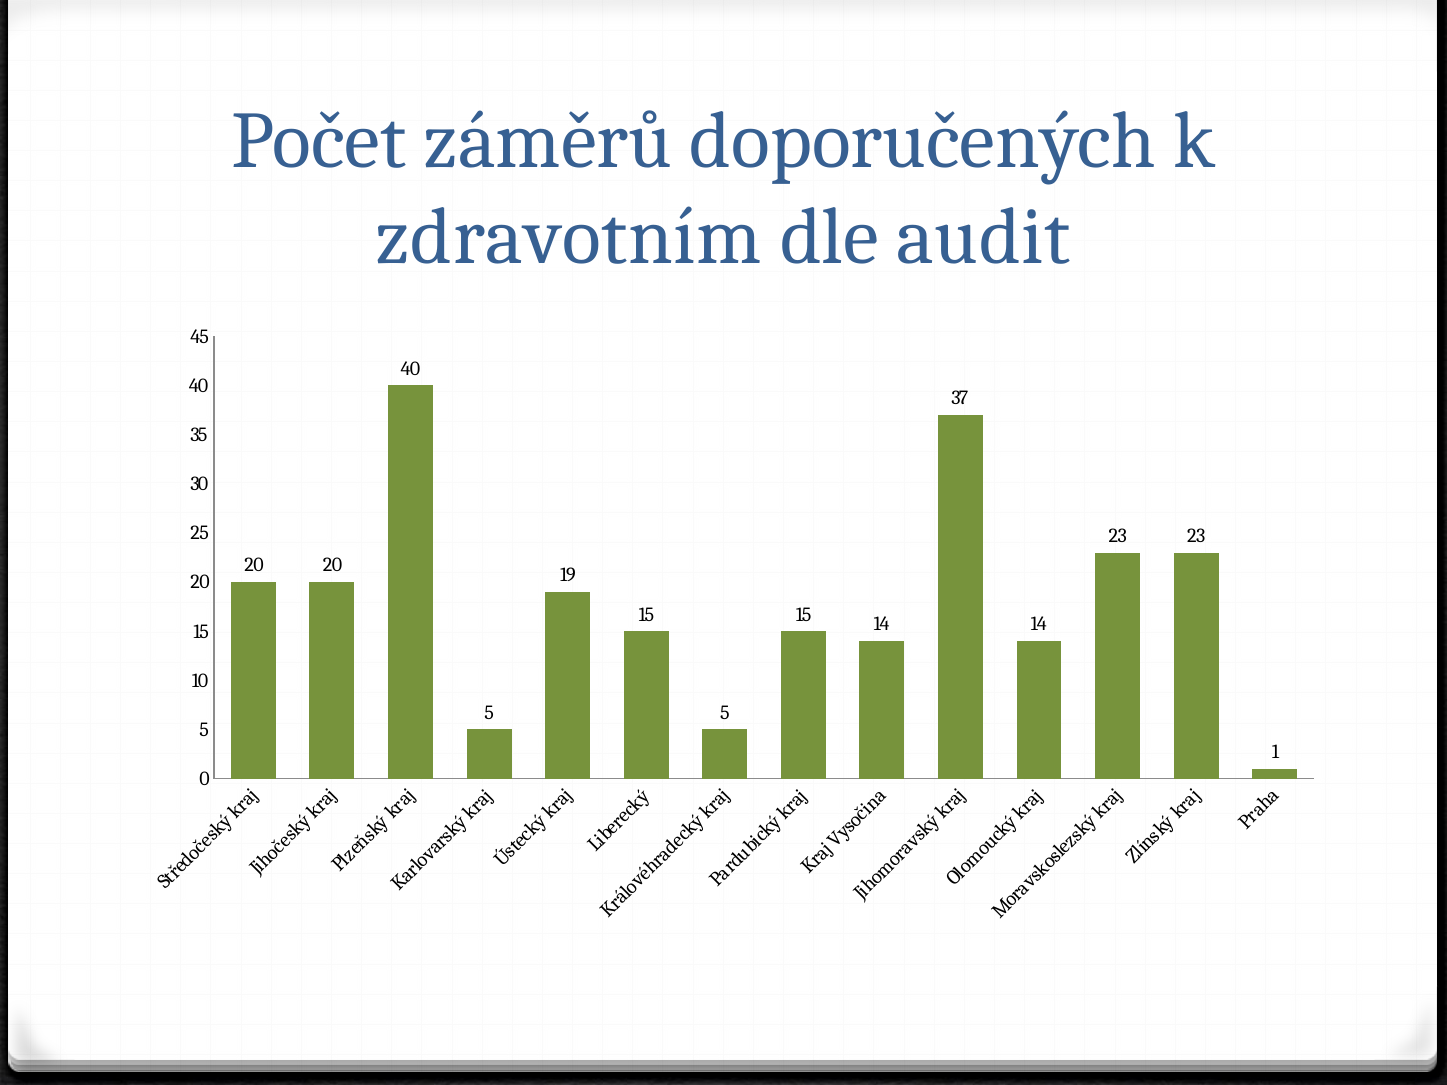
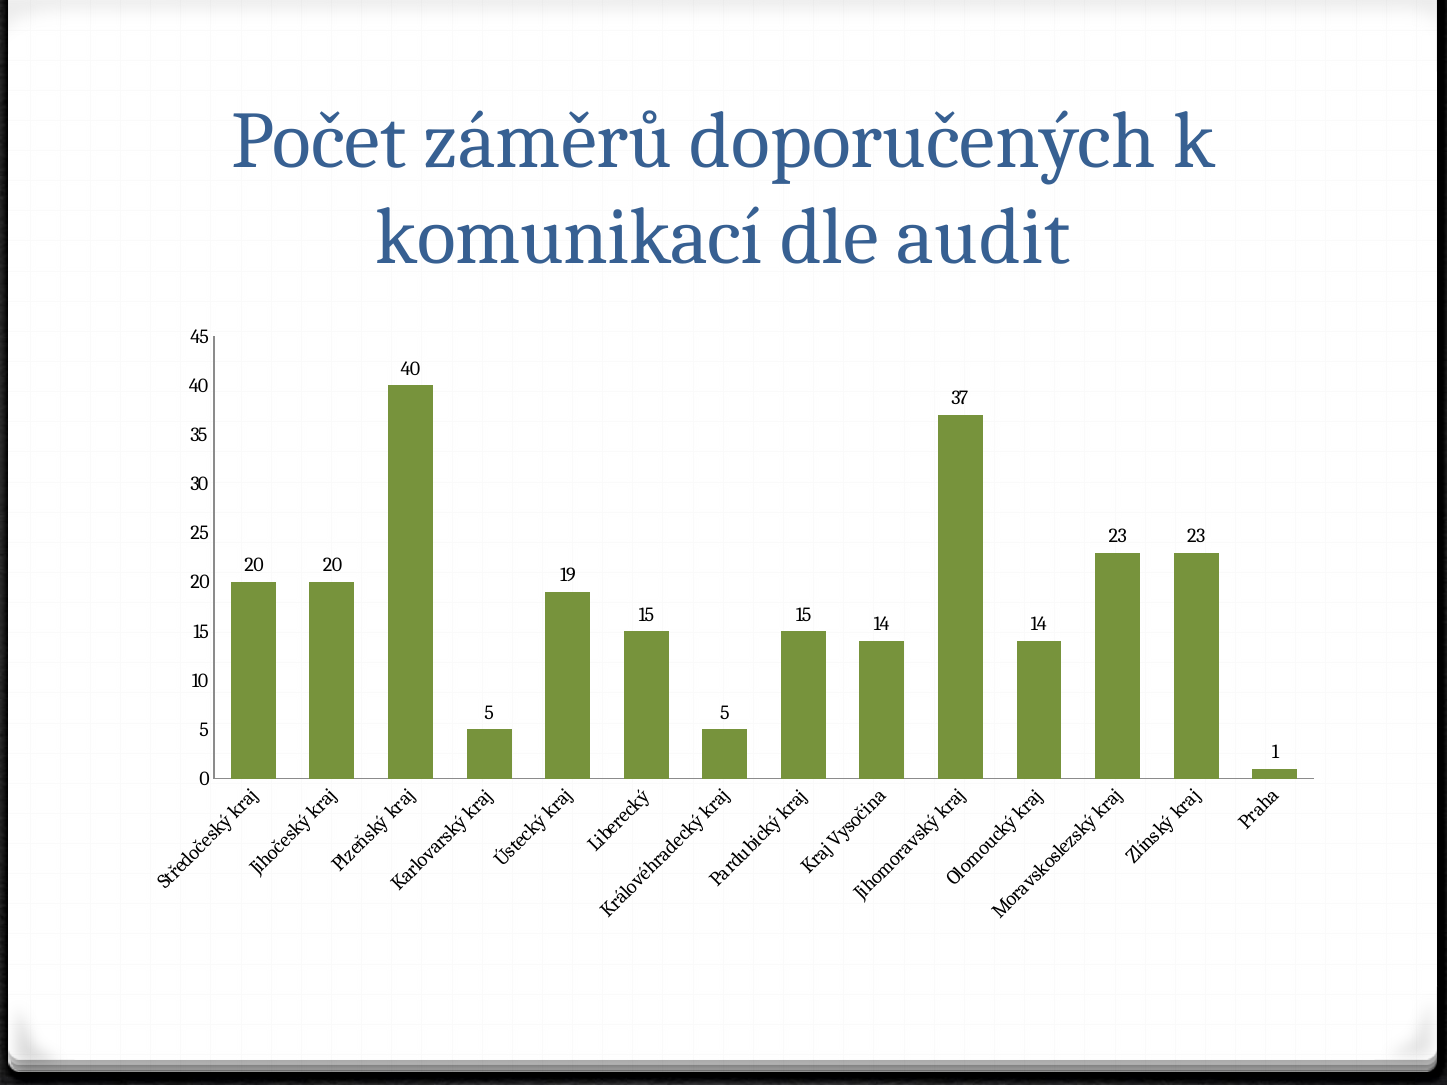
zdravotním: zdravotním -> komunikací (570, 237)
